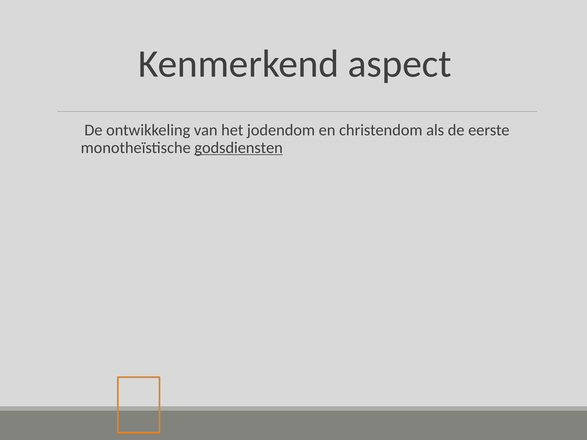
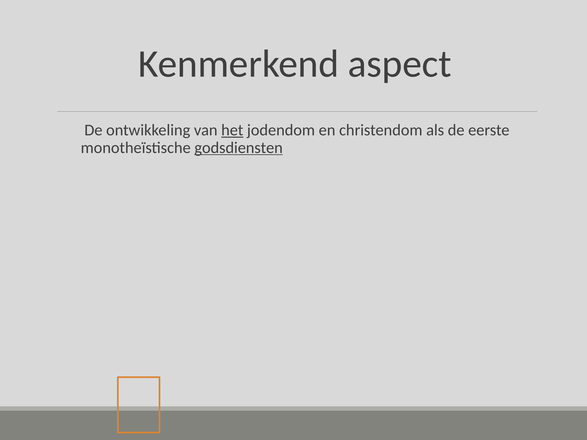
het underline: none -> present (232, 130)
